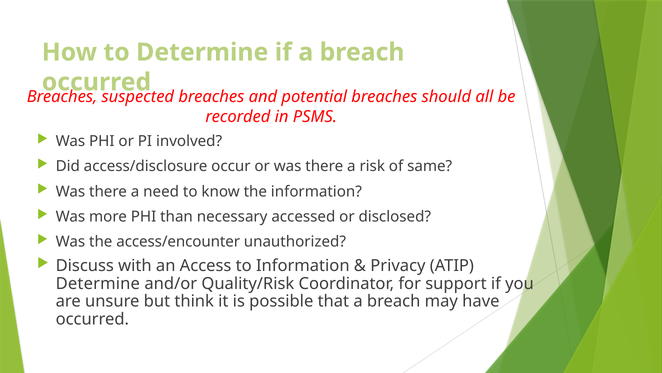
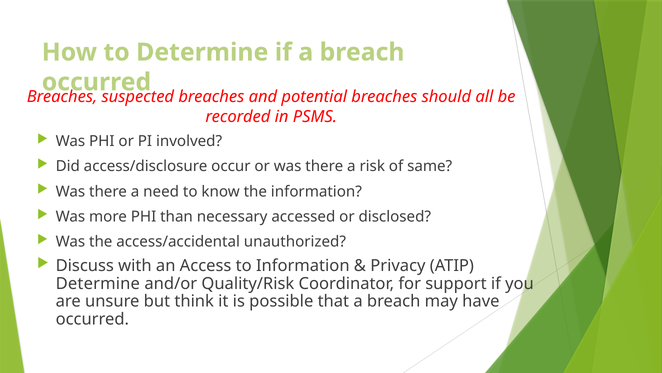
access/encounter: access/encounter -> access/accidental (178, 241)
